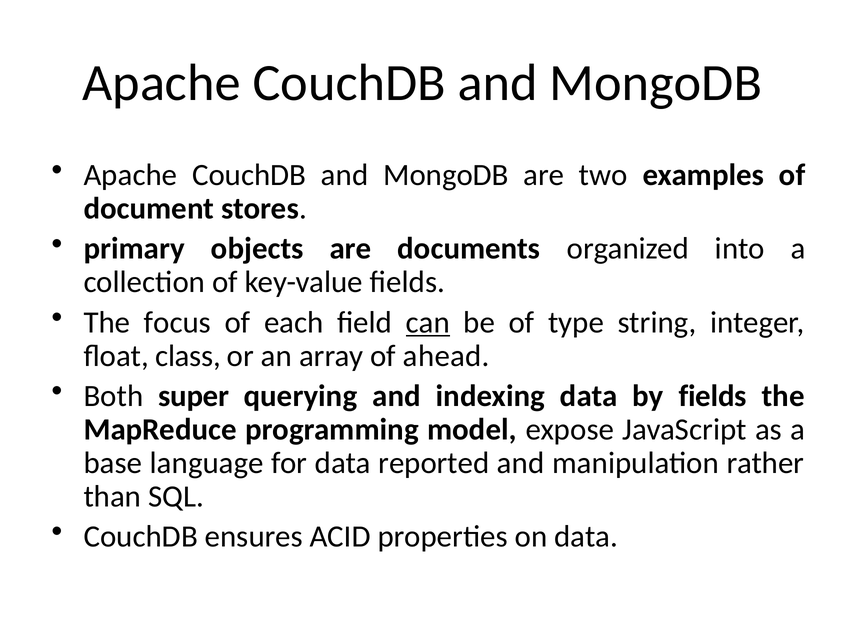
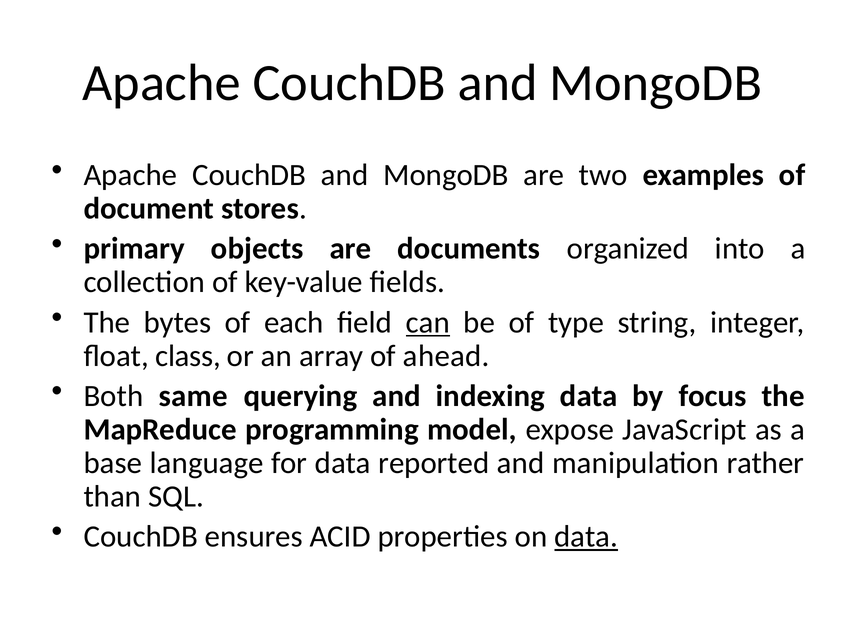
focus: focus -> bytes (177, 322)
super: super -> same (193, 396)
by fields: fields -> focus (713, 396)
data underline: none -> present (586, 536)
